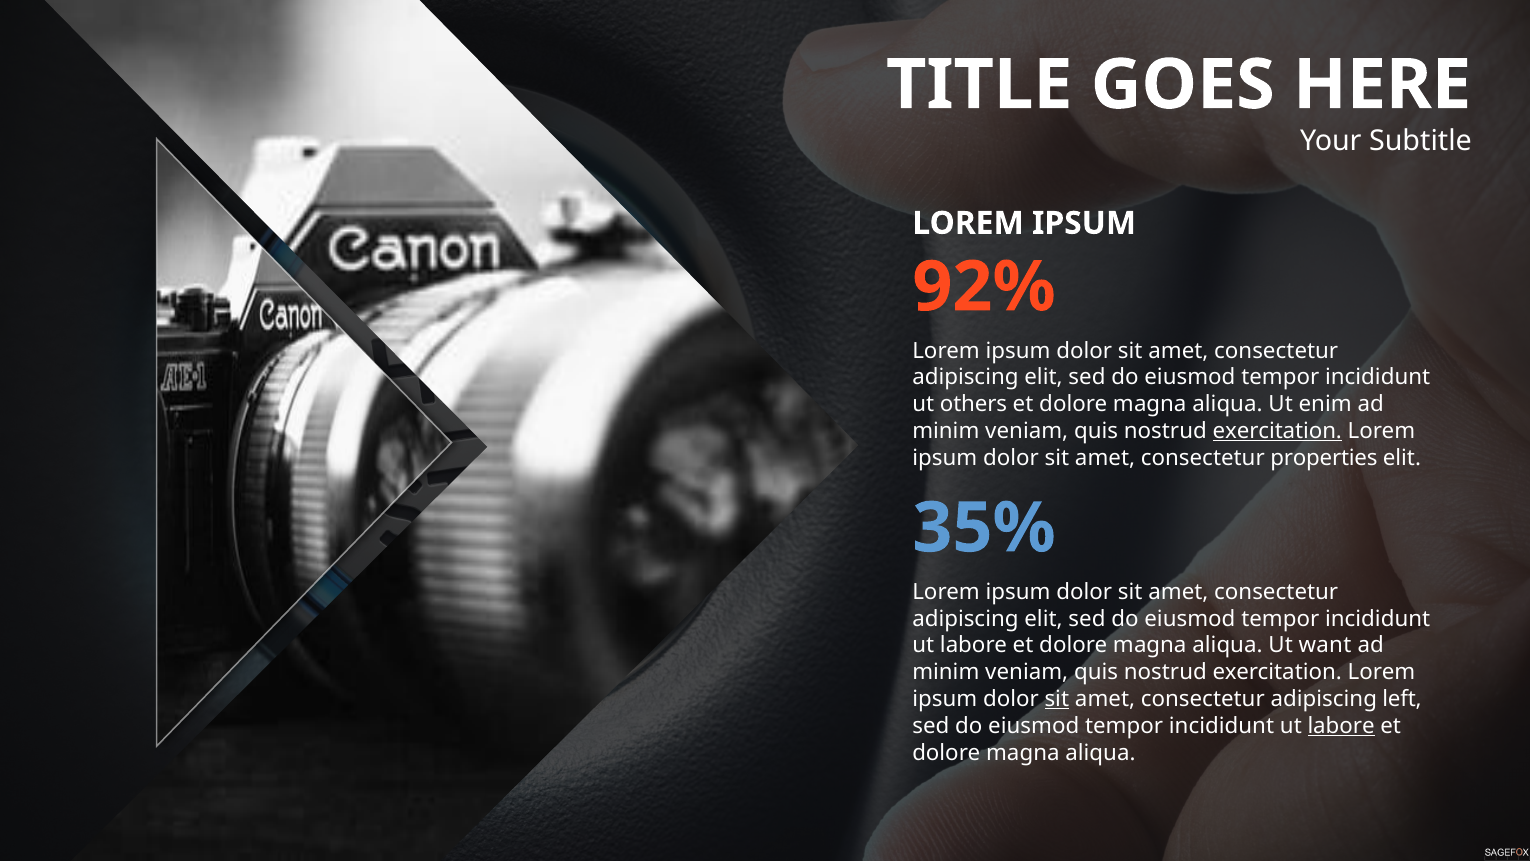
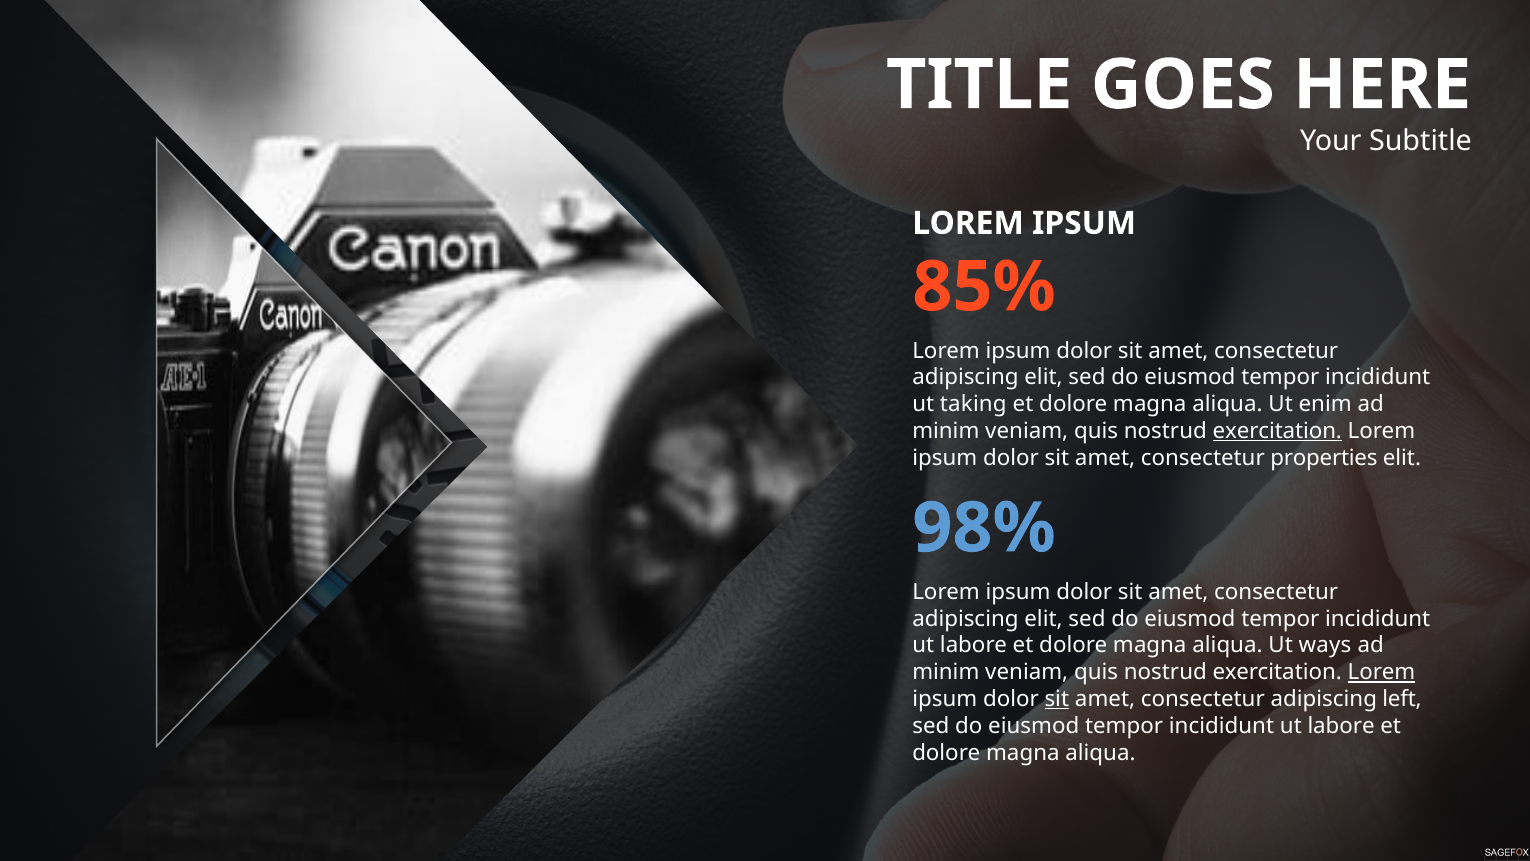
92%: 92% -> 85% (984, 287)
others: others -> taking (973, 404)
35%: 35% -> 98% (984, 528)
want: want -> ways (1325, 645)
Lorem underline: none -> present (1381, 672)
labore underline: present -> none (1341, 726)
